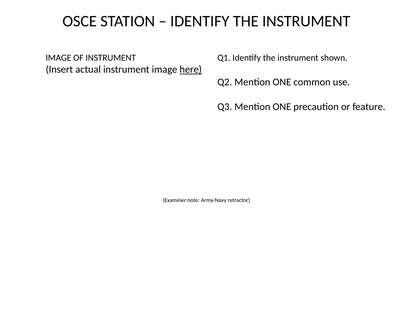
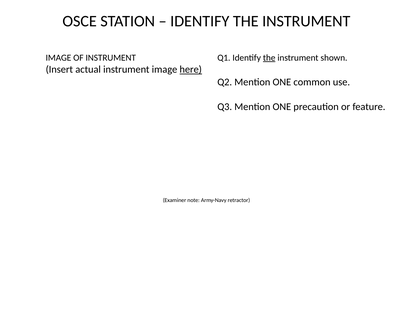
the underline: none -> present (269, 58)
